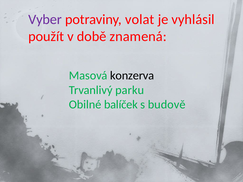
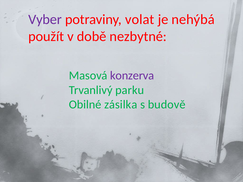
vyhlásil: vyhlásil -> nehýbá (193, 20)
znamená: znamená -> nezbytné (138, 37)
konzerva colour: black -> purple (132, 76)
balíček: balíček -> zásilka (121, 105)
